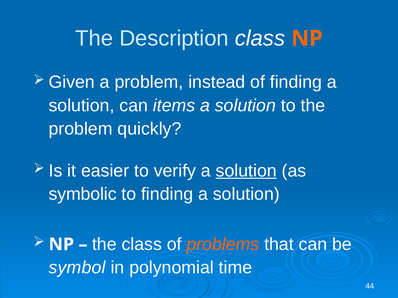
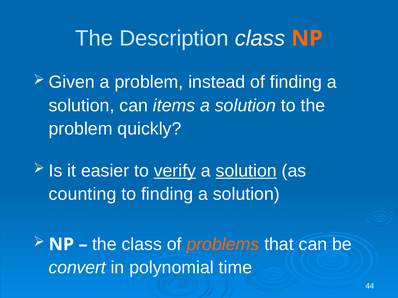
verify underline: none -> present (175, 171)
symbolic: symbolic -> counting (82, 194)
symbol: symbol -> convert (77, 268)
